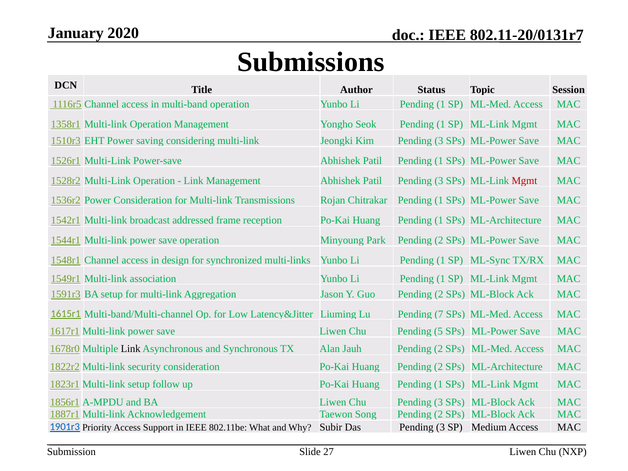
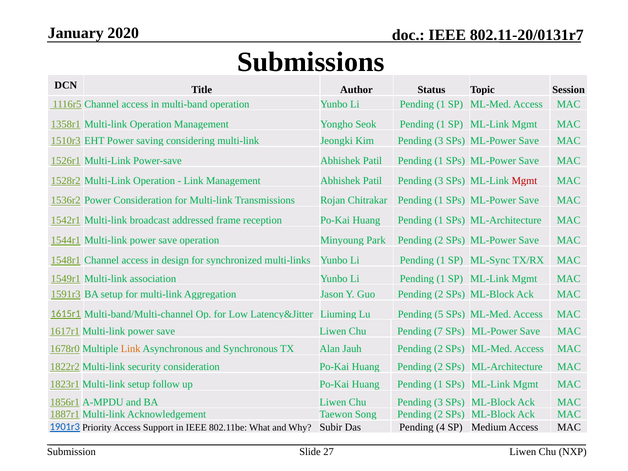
7: 7 -> 5 (439, 314)
5: 5 -> 7 (438, 331)
Link colour: black -> orange (131, 349)
Das Pending 3: 3 -> 4 (440, 427)
